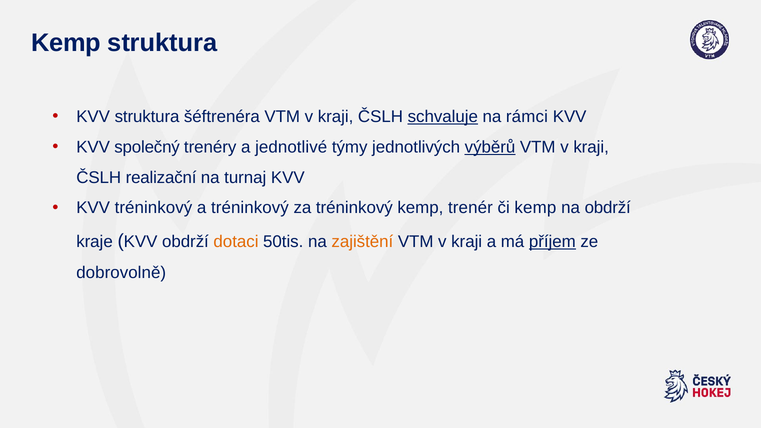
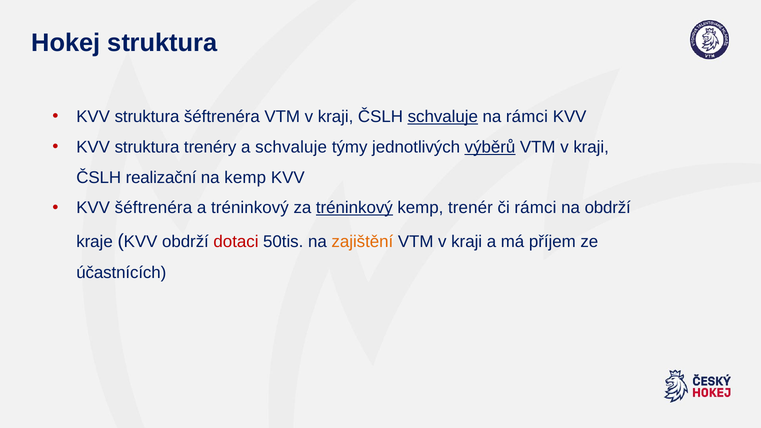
Kemp: Kemp -> Hokej (66, 43)
společný: společný -> struktura (147, 147)
a jednotlivé: jednotlivé -> schvaluje (291, 147)
na turnaj: turnaj -> kemp (245, 178)
KVV tréninkový: tréninkový -> šéftrenéra (153, 208)
tréninkový underline: none -> present (354, 208)
či kemp: kemp -> rámci (535, 208)
dotaci colour: orange -> red (236, 242)
příjem underline: present -> none (552, 242)
dobrovolně: dobrovolně -> účastnících (121, 273)
